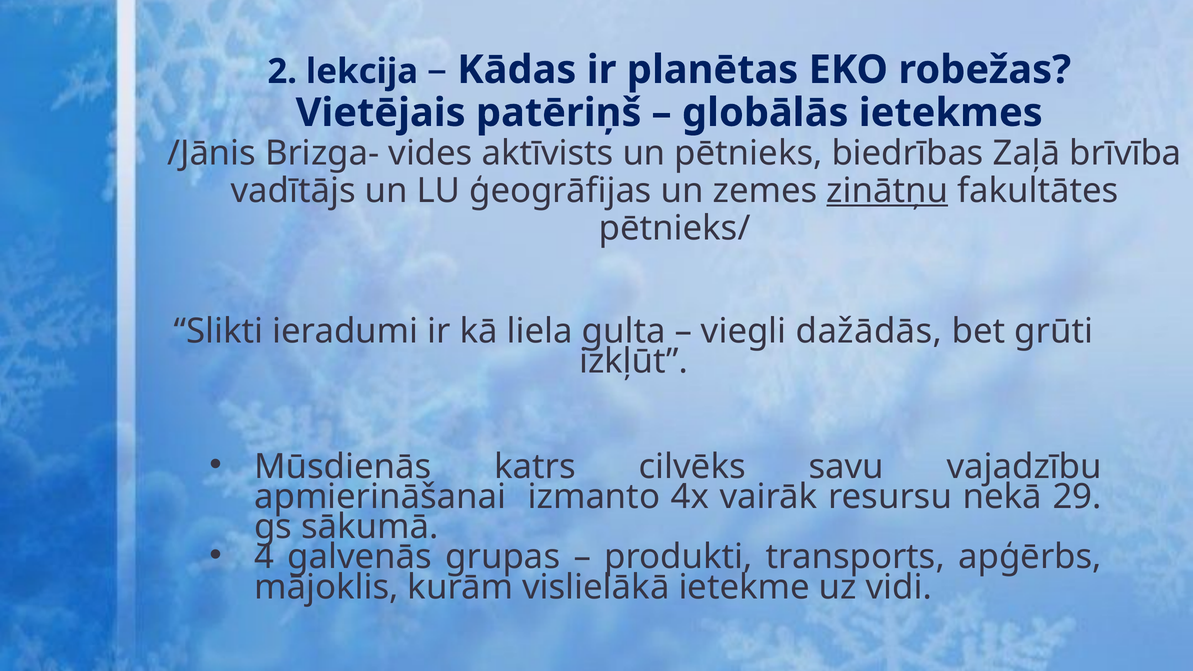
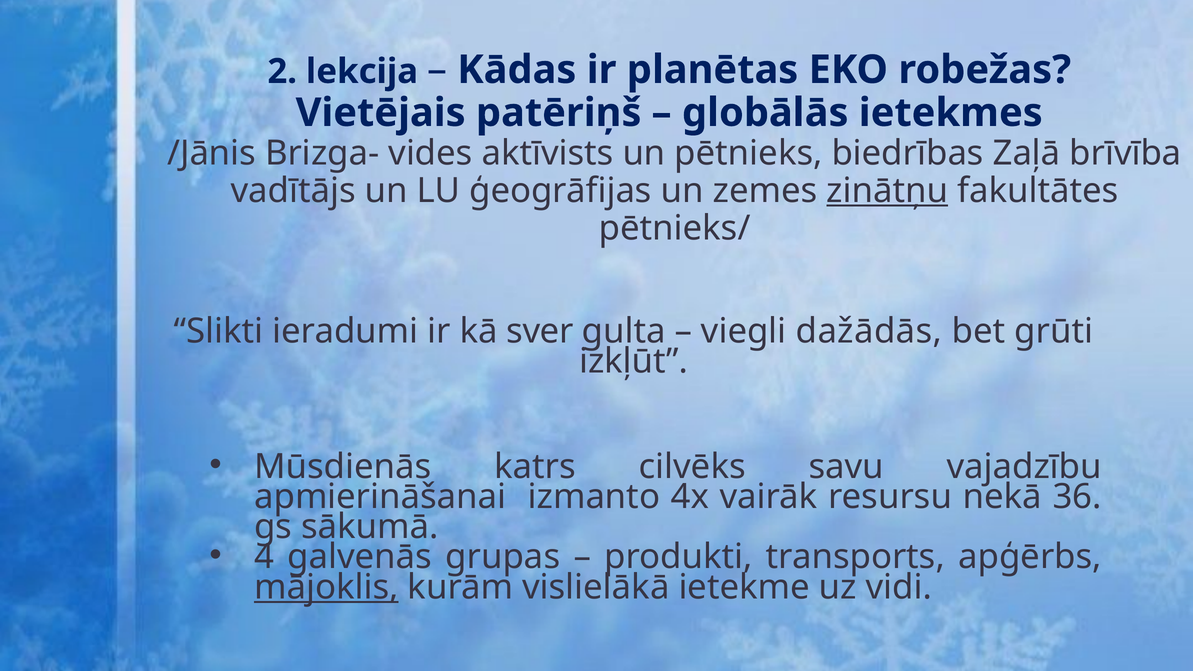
liela: liela -> sver (540, 332)
29: 29 -> 36 (1077, 497)
mājoklis underline: none -> present (326, 587)
